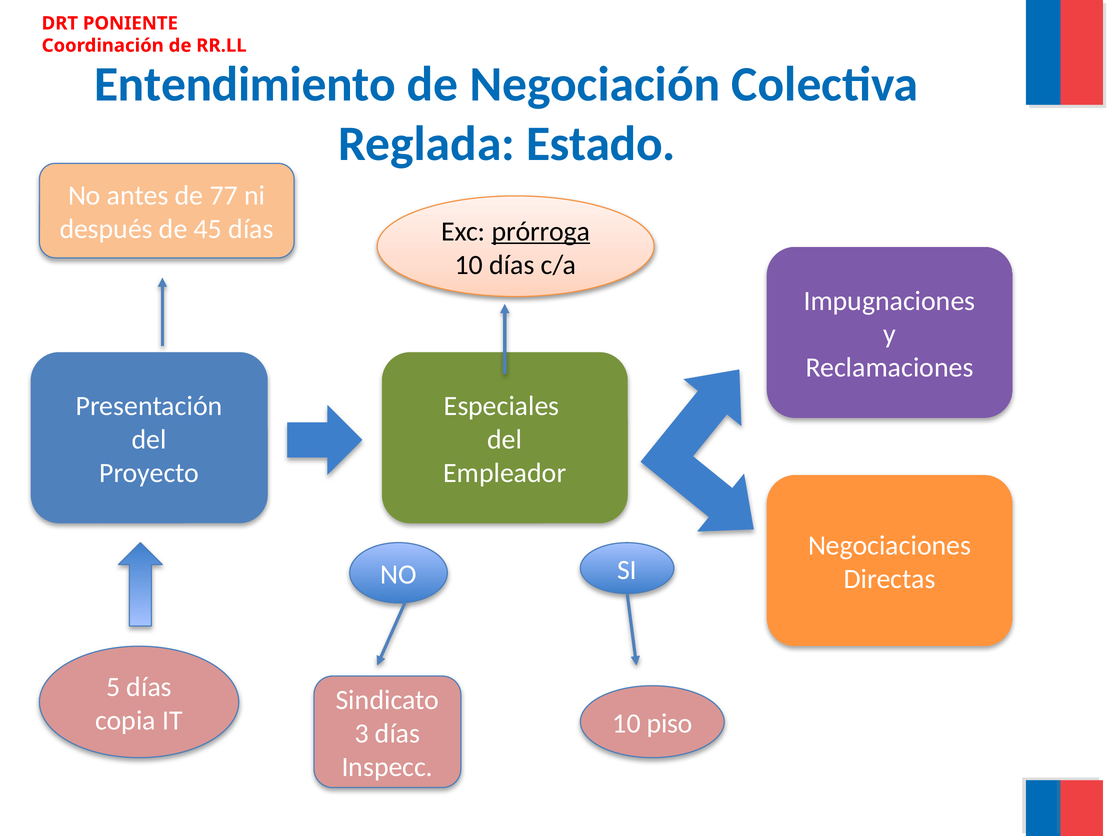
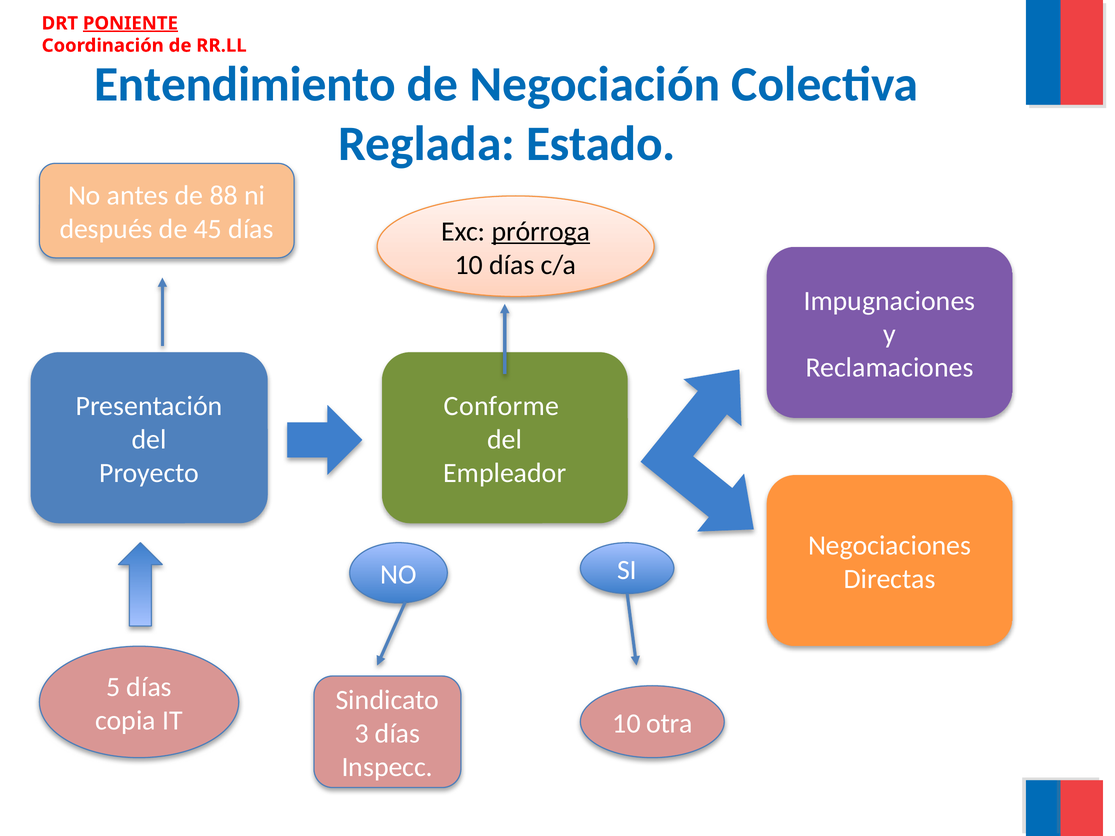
PONIENTE underline: none -> present (130, 23)
77: 77 -> 88 (224, 196)
Especiales: Especiales -> Conforme (501, 406)
piso: piso -> otra (670, 724)
